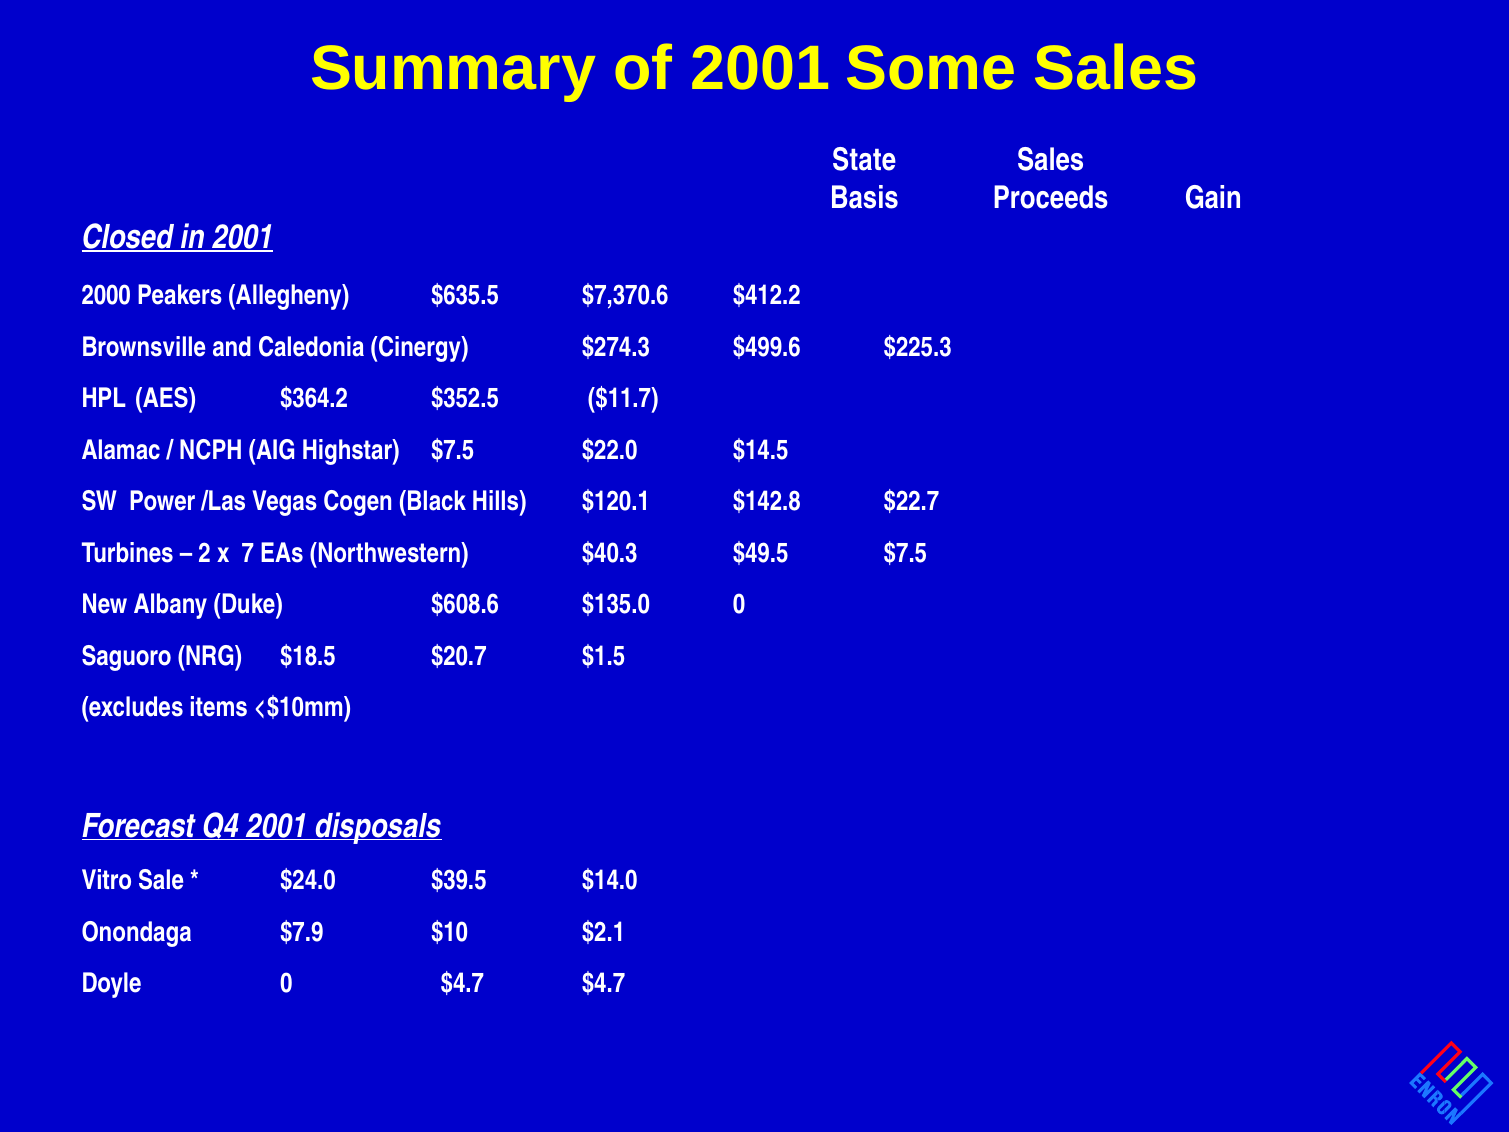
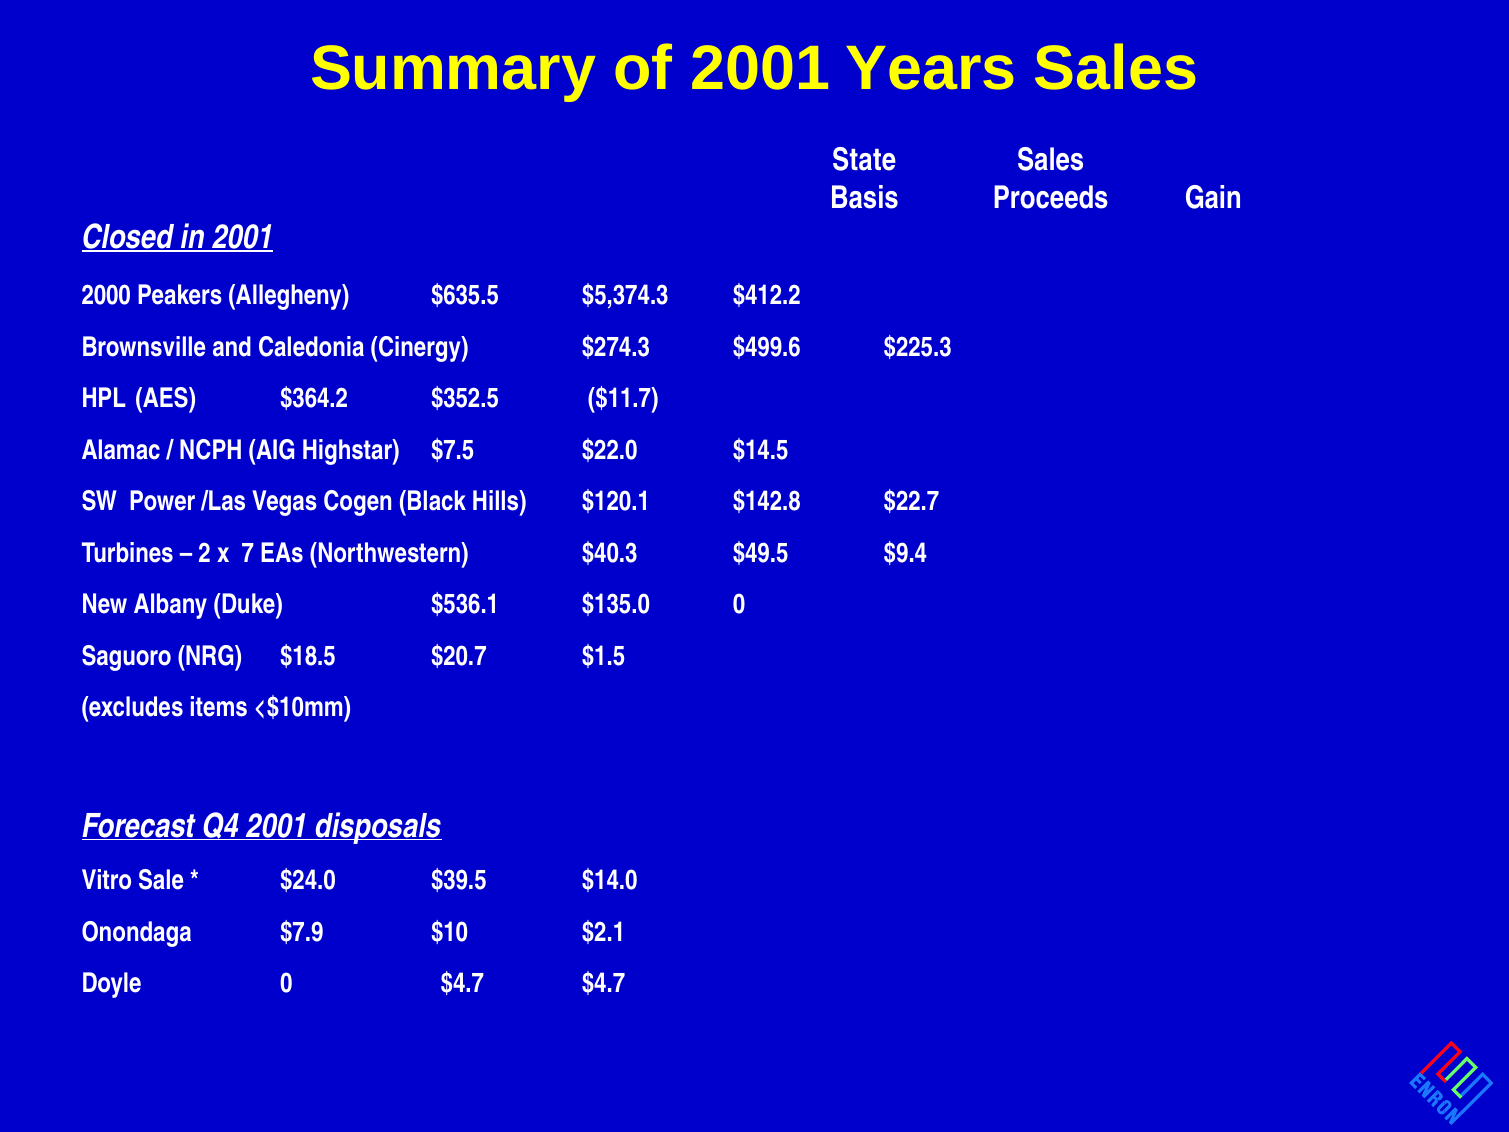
Some: Some -> Years (931, 69)
$7,370.6: $7,370.6 -> $5,374.3 (625, 296)
$49.5 $7.5: $7.5 -> $9.4 (905, 553)
$608.6: $608.6 -> $536.1 (465, 605)
